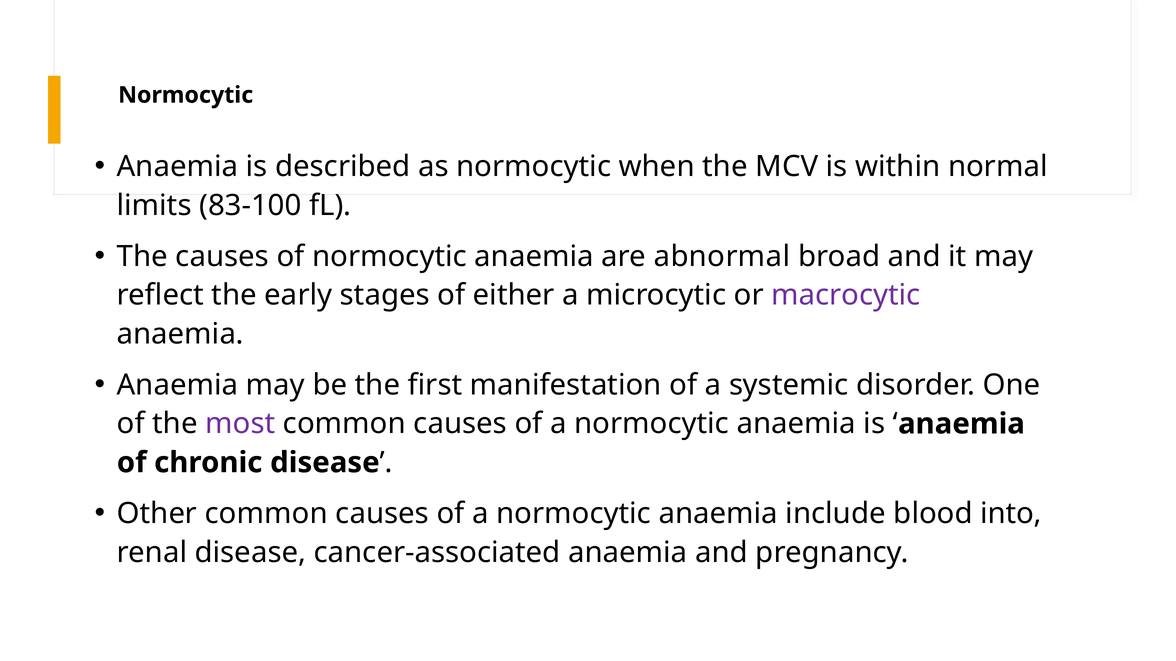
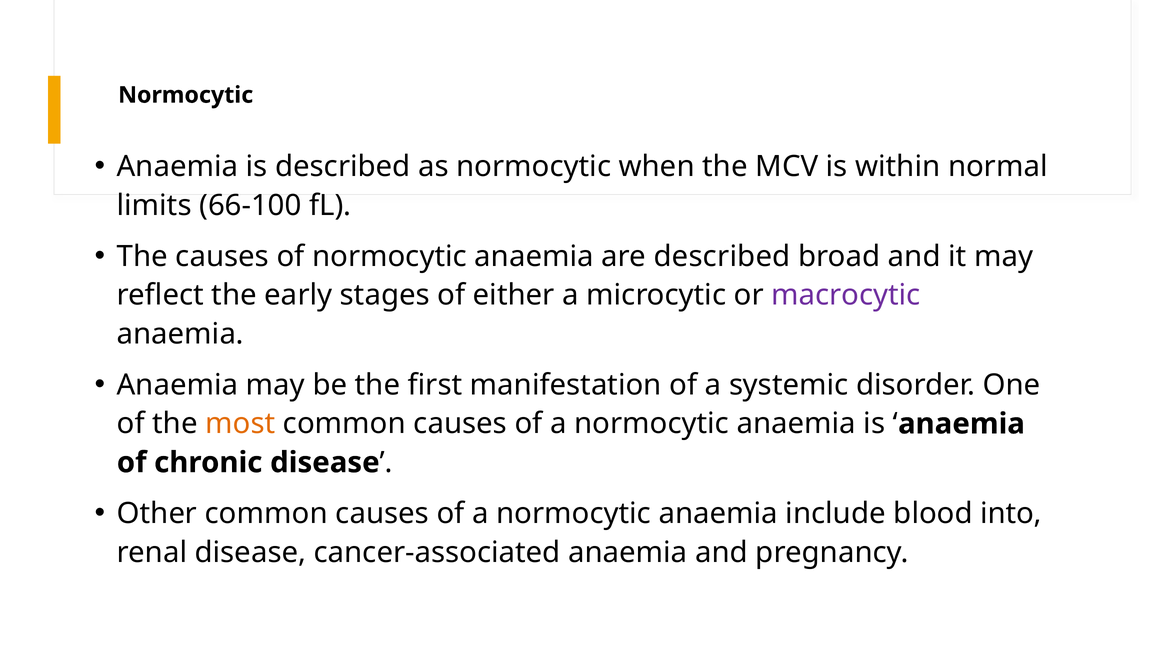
83-100: 83-100 -> 66-100 (250, 206)
are abnormal: abnormal -> described (722, 257)
most colour: purple -> orange (240, 424)
